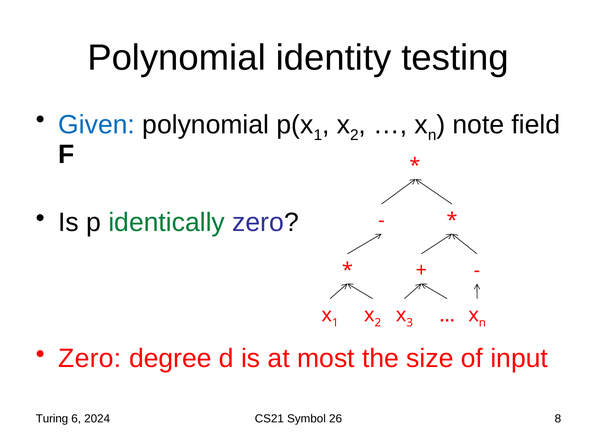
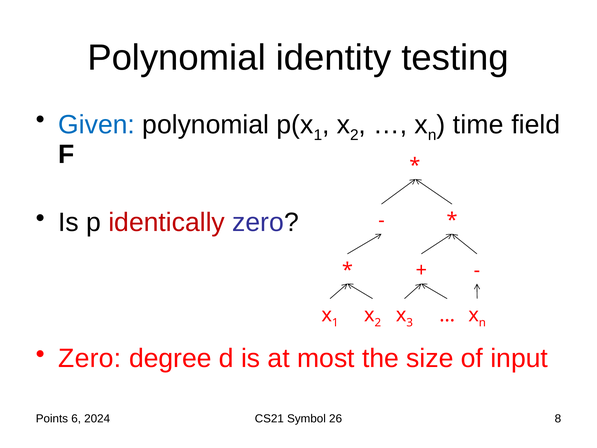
note: note -> time (478, 125)
identically colour: green -> red (167, 222)
Turing: Turing -> Points (52, 419)
